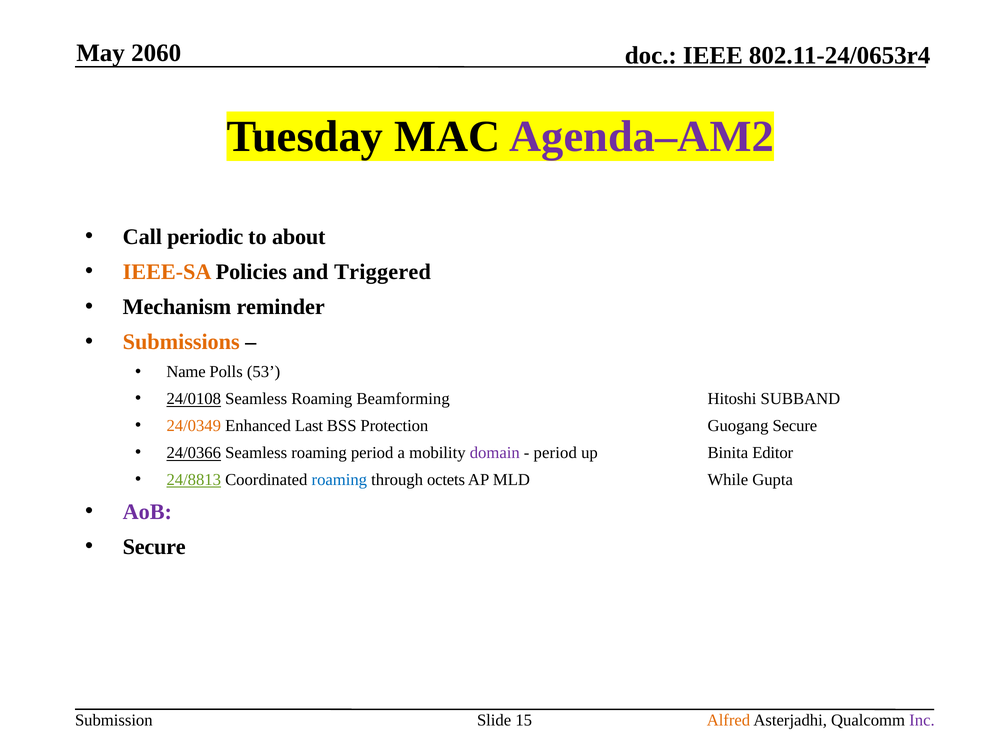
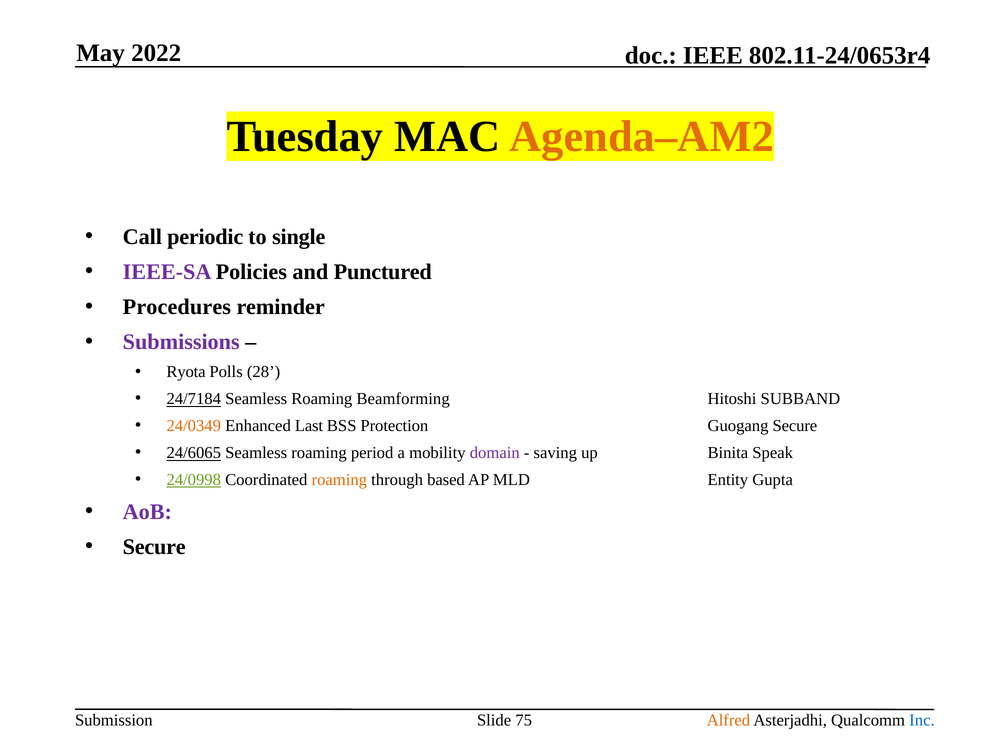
2060: 2060 -> 2022 (156, 53)
Agenda–AM2 colour: purple -> orange (642, 136)
about: about -> single (299, 237)
IEEE-SA colour: orange -> purple (167, 272)
Triggered: Triggered -> Punctured (383, 272)
Mechanism: Mechanism -> Procedures (177, 307)
Submissions colour: orange -> purple (181, 342)
Name: Name -> Ryota (186, 372)
53: 53 -> 28 (264, 372)
24/0108: 24/0108 -> 24/7184 (194, 399)
24/0366: 24/0366 -> 24/6065 (194, 453)
period: period -> saving (555, 453)
Editor: Editor -> Speak (773, 453)
24/8813: 24/8813 -> 24/0998 (194, 480)
roaming colour: blue -> orange (339, 480)
octets: octets -> based (446, 480)
While: While -> Entity (728, 480)
15: 15 -> 75 (524, 720)
Inc colour: purple -> blue (922, 720)
